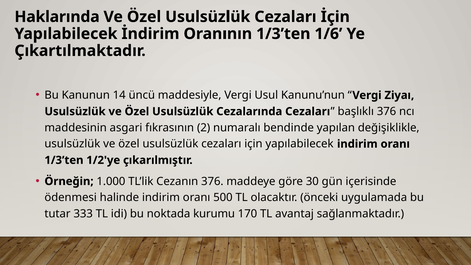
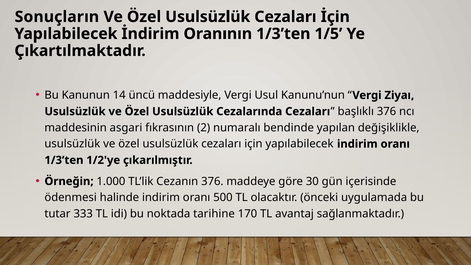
Haklarında: Haklarında -> Sonuçların (57, 17)
1/6: 1/6 -> 1/5 (328, 34)
kurumu: kurumu -> tarihine (214, 214)
